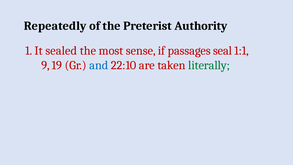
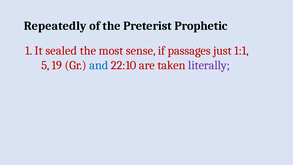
Authority: Authority -> Prophetic (201, 26)
seal: seal -> just (222, 51)
9: 9 -> 5 (45, 65)
literally colour: green -> purple (209, 65)
